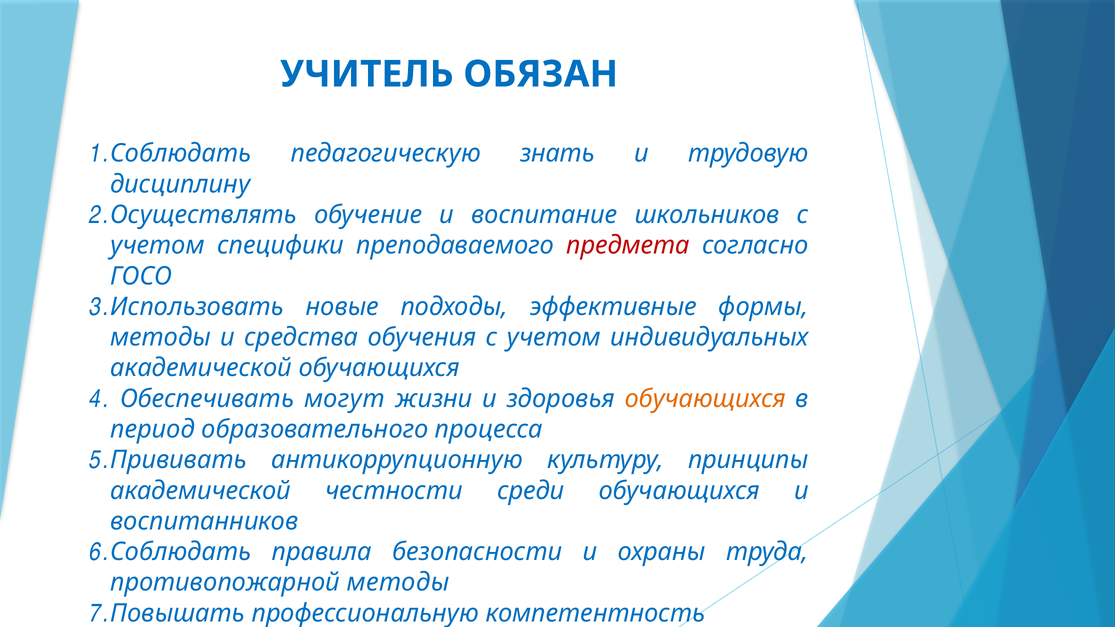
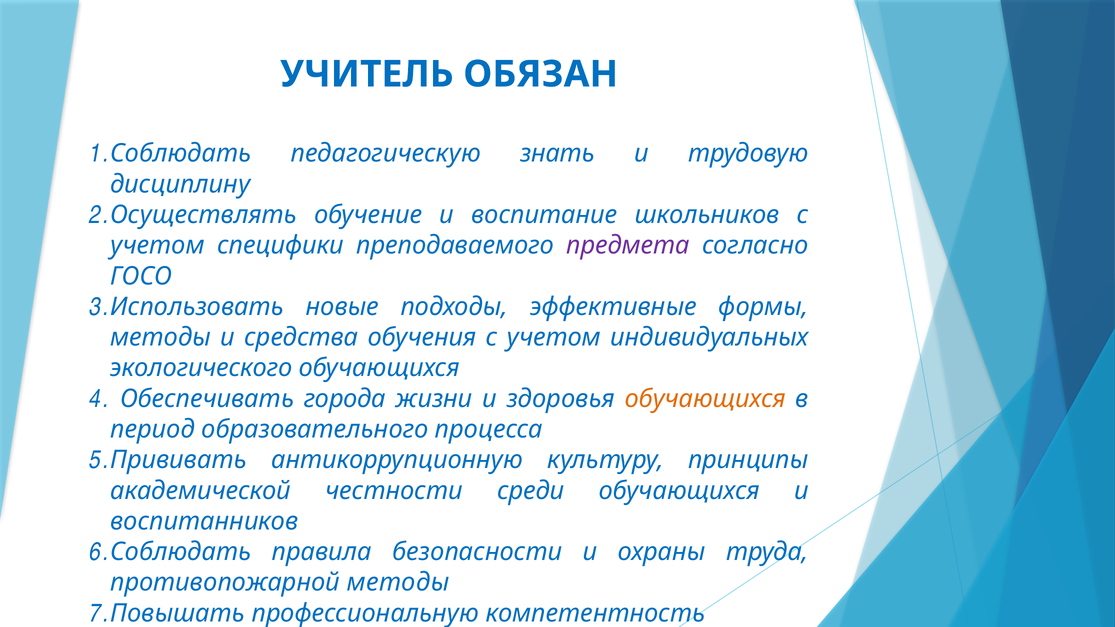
предмета colour: red -> purple (628, 246)
академической: академической -> экологического (201, 368)
могут: могут -> города (345, 399)
